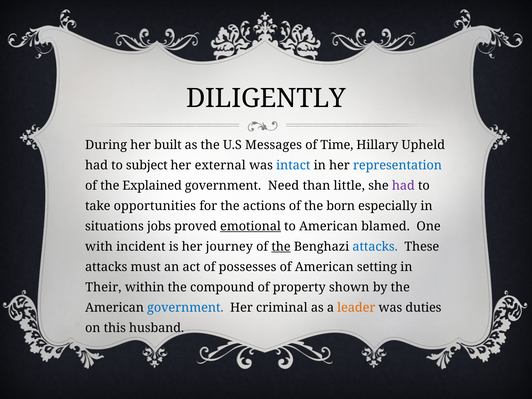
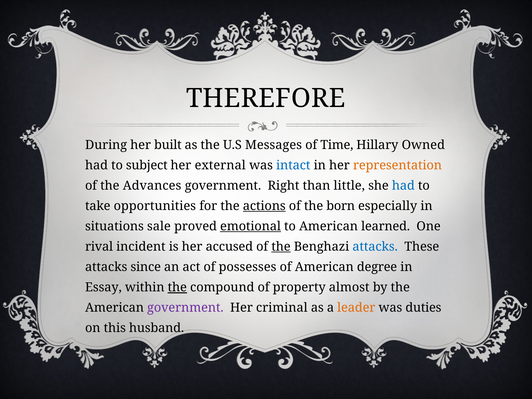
DILIGENTLY: DILIGENTLY -> THEREFORE (266, 98)
Upheld: Upheld -> Owned (423, 145)
representation colour: blue -> orange (397, 165)
Explained: Explained -> Advances (152, 186)
Need: Need -> Right (284, 186)
had colour: purple -> blue (403, 186)
actions underline: none -> present (264, 206)
jobs: jobs -> sale (159, 226)
blamed: blamed -> learned (386, 226)
with: with -> rival (99, 247)
journey: journey -> accused (229, 247)
must: must -> since (146, 267)
setting: setting -> degree (377, 267)
Their: Their -> Essay (103, 287)
the underline: none -> present (177, 287)
shown: shown -> almost (349, 287)
government colour: blue -> purple (185, 308)
